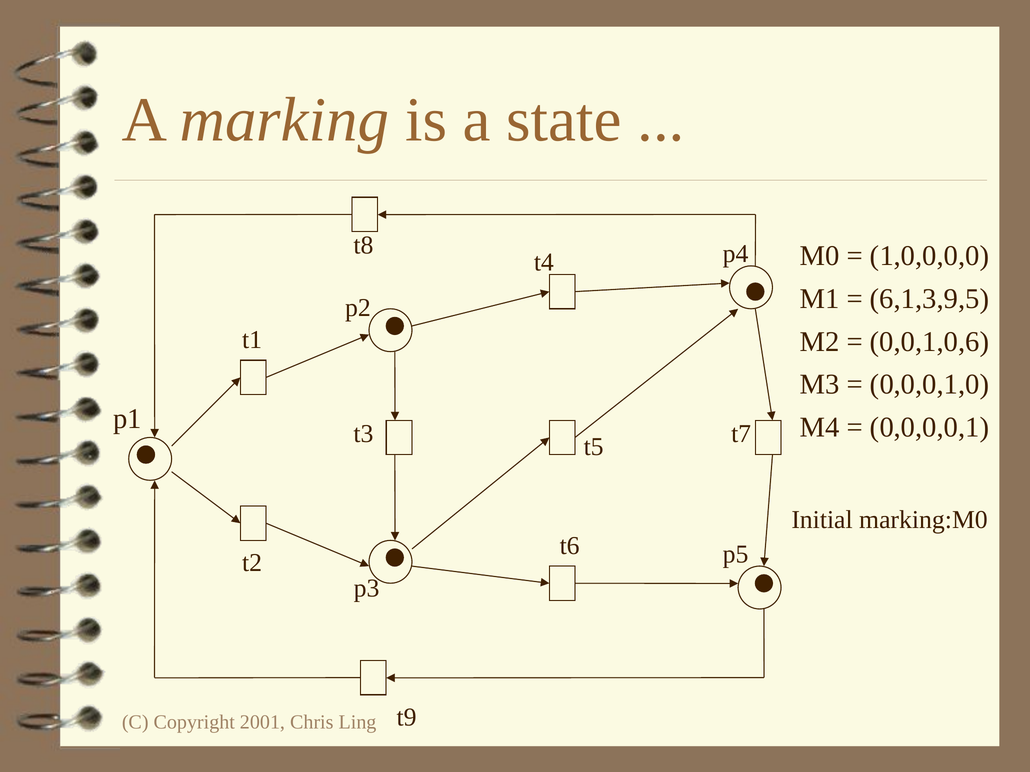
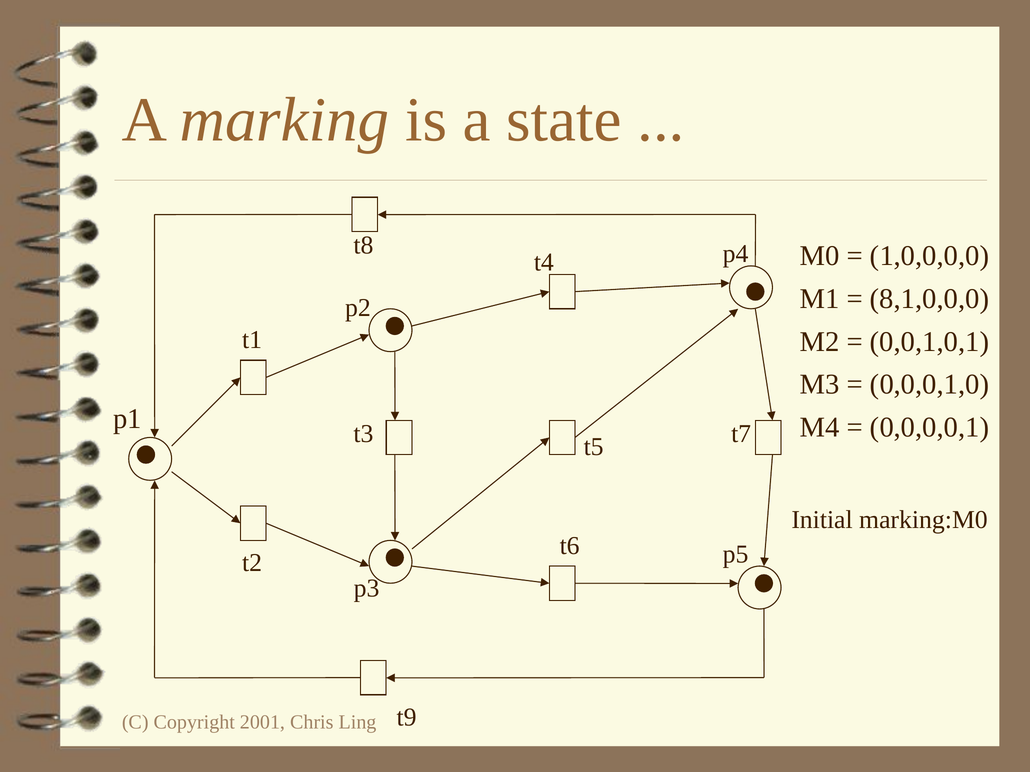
6,1,3,9,5: 6,1,3,9,5 -> 8,1,0,0,0 (930, 299)
0,0,1,0,6: 0,0,1,0,6 -> 0,0,1,0,1 (930, 342)
